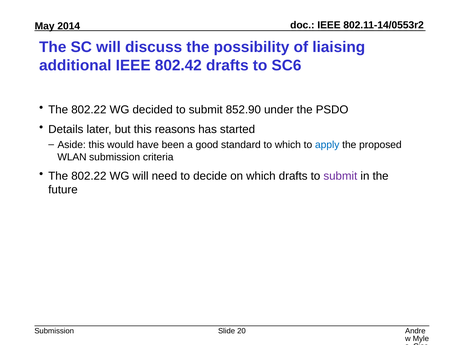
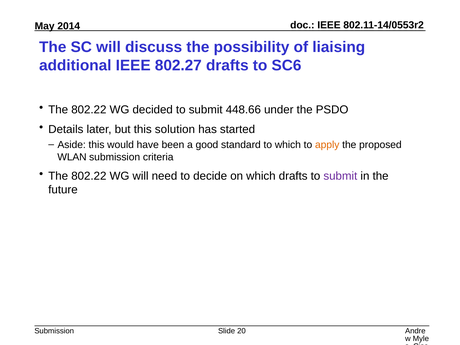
802.42: 802.42 -> 802.27 (178, 65)
852.90: 852.90 -> 448.66 (243, 110)
reasons: reasons -> solution (175, 129)
apply colour: blue -> orange (327, 145)
